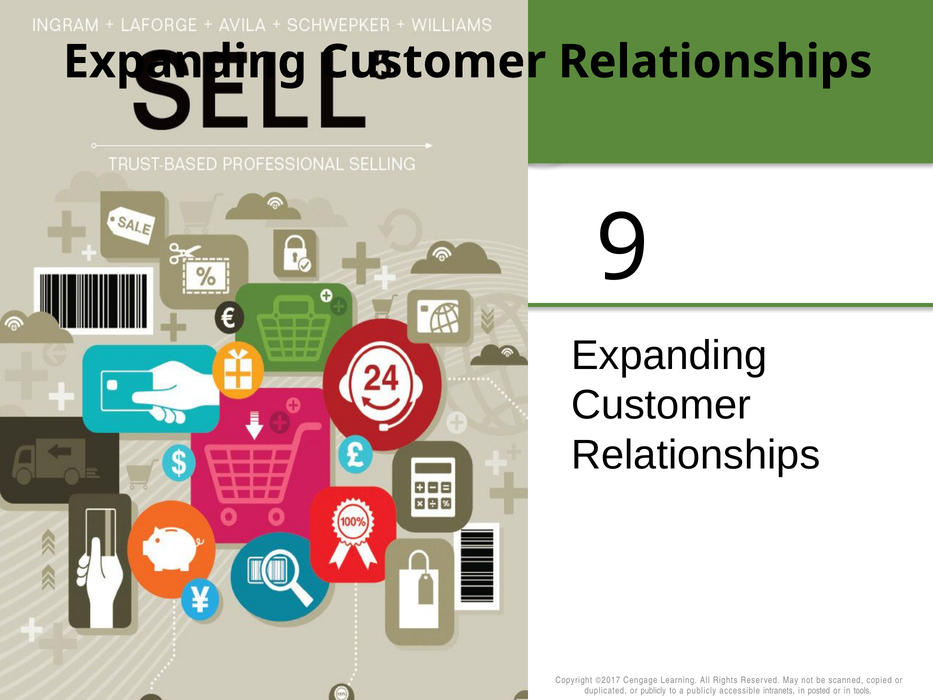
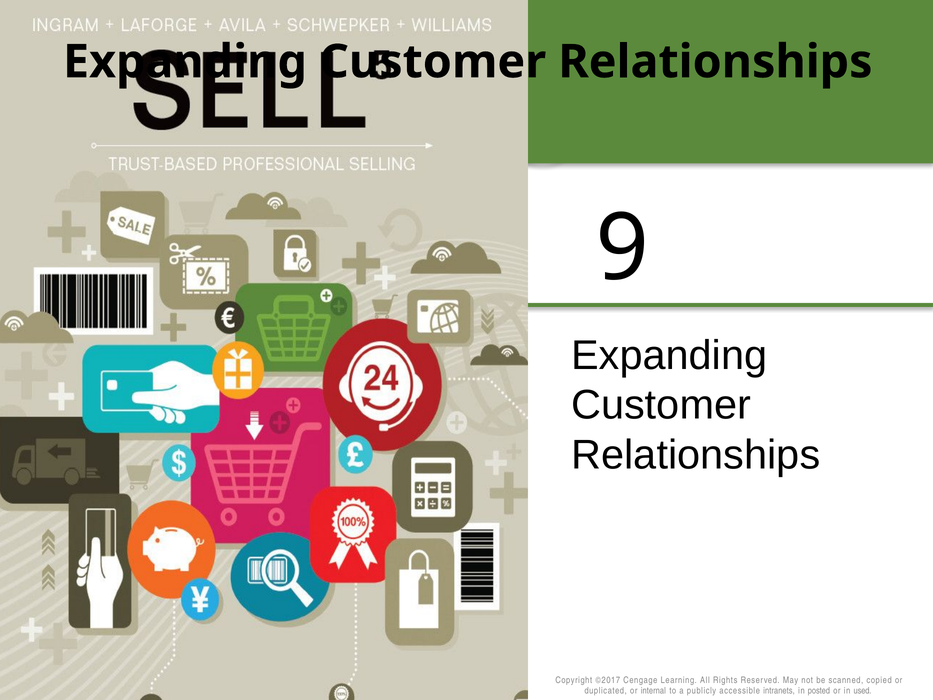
or publicly: publicly -> internal (653, 691)
tools: tools -> used (863, 691)
